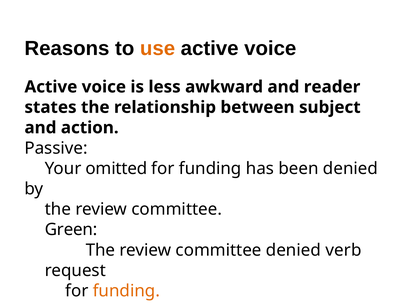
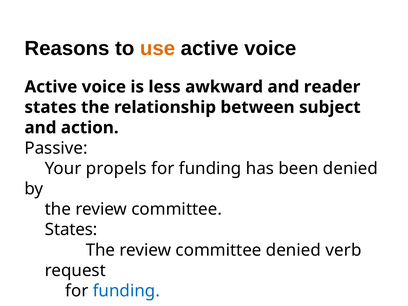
omitted: omitted -> propels (116, 168)
Green: Green -> States (71, 230)
funding colour: orange -> blue (126, 291)
